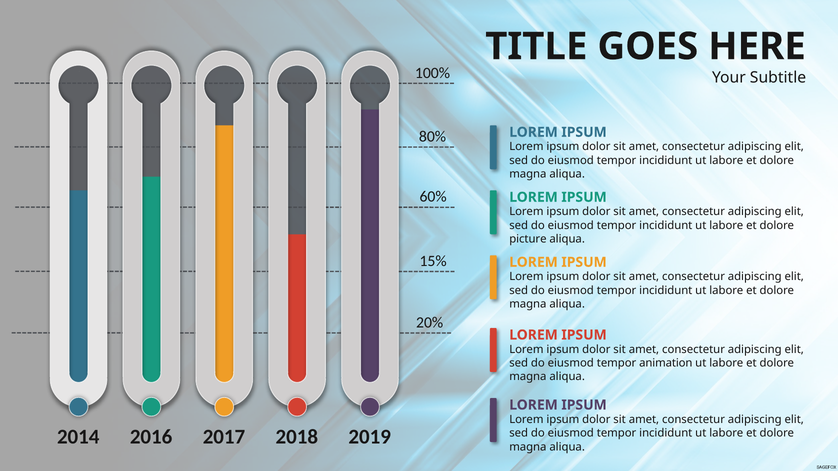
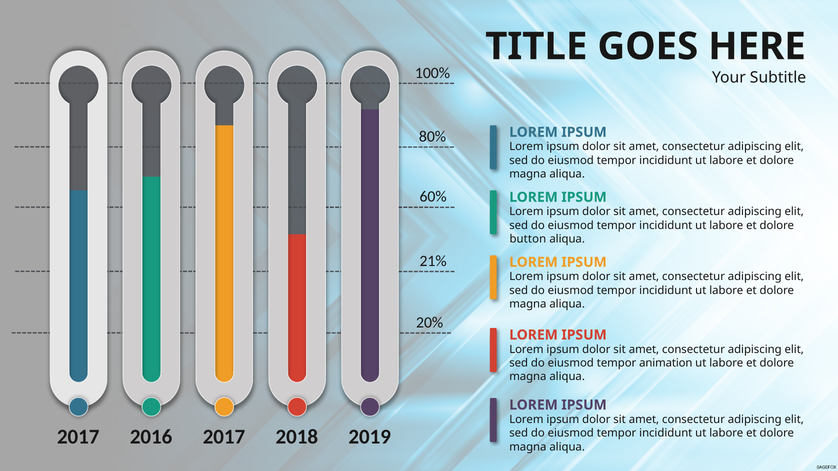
picture: picture -> button (528, 239)
15%: 15% -> 21% (433, 261)
2014: 2014 -> 2017 (78, 437)
